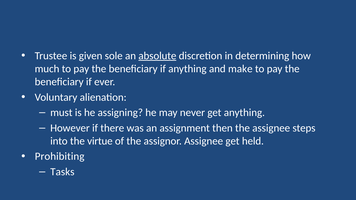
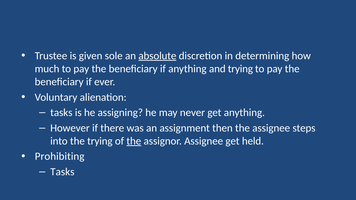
and make: make -> trying (240, 69)
must: must -> tasks (61, 113)
the virtue: virtue -> trying (100, 141)
the underline: none -> present (134, 141)
